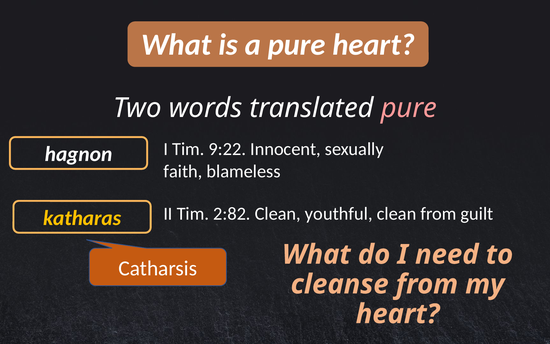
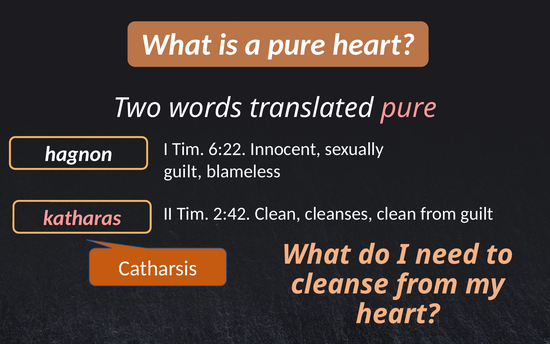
9:22: 9:22 -> 6:22 (227, 149)
faith: faith -> guilt (183, 171)
katharas colour: yellow -> pink (82, 218)
2:82: 2:82 -> 2:42 (232, 214)
youthful: youthful -> cleanses (339, 214)
